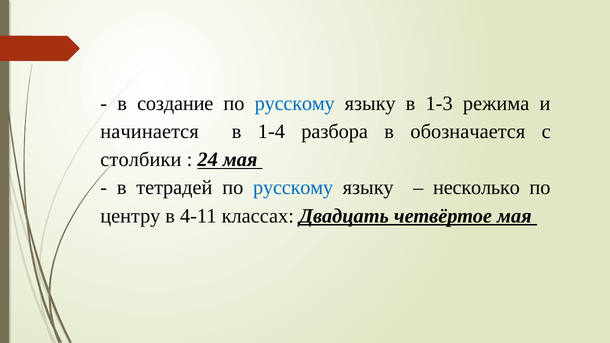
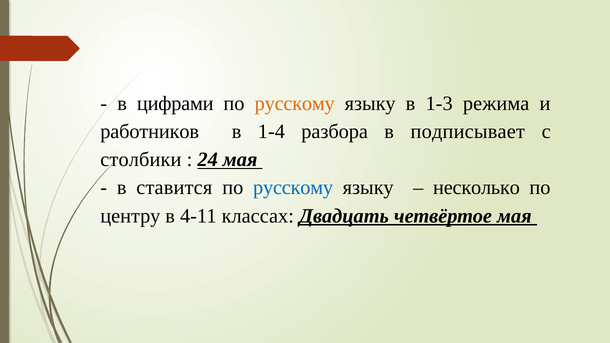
создание: создание -> цифрами (175, 104)
русскому colour: blue -> orange (295, 104)
начинается: начинается -> работников (150, 132)
обозначается: обозначается -> подписывает (468, 132)
тетрадей: тетрадей -> ставится (174, 188)
